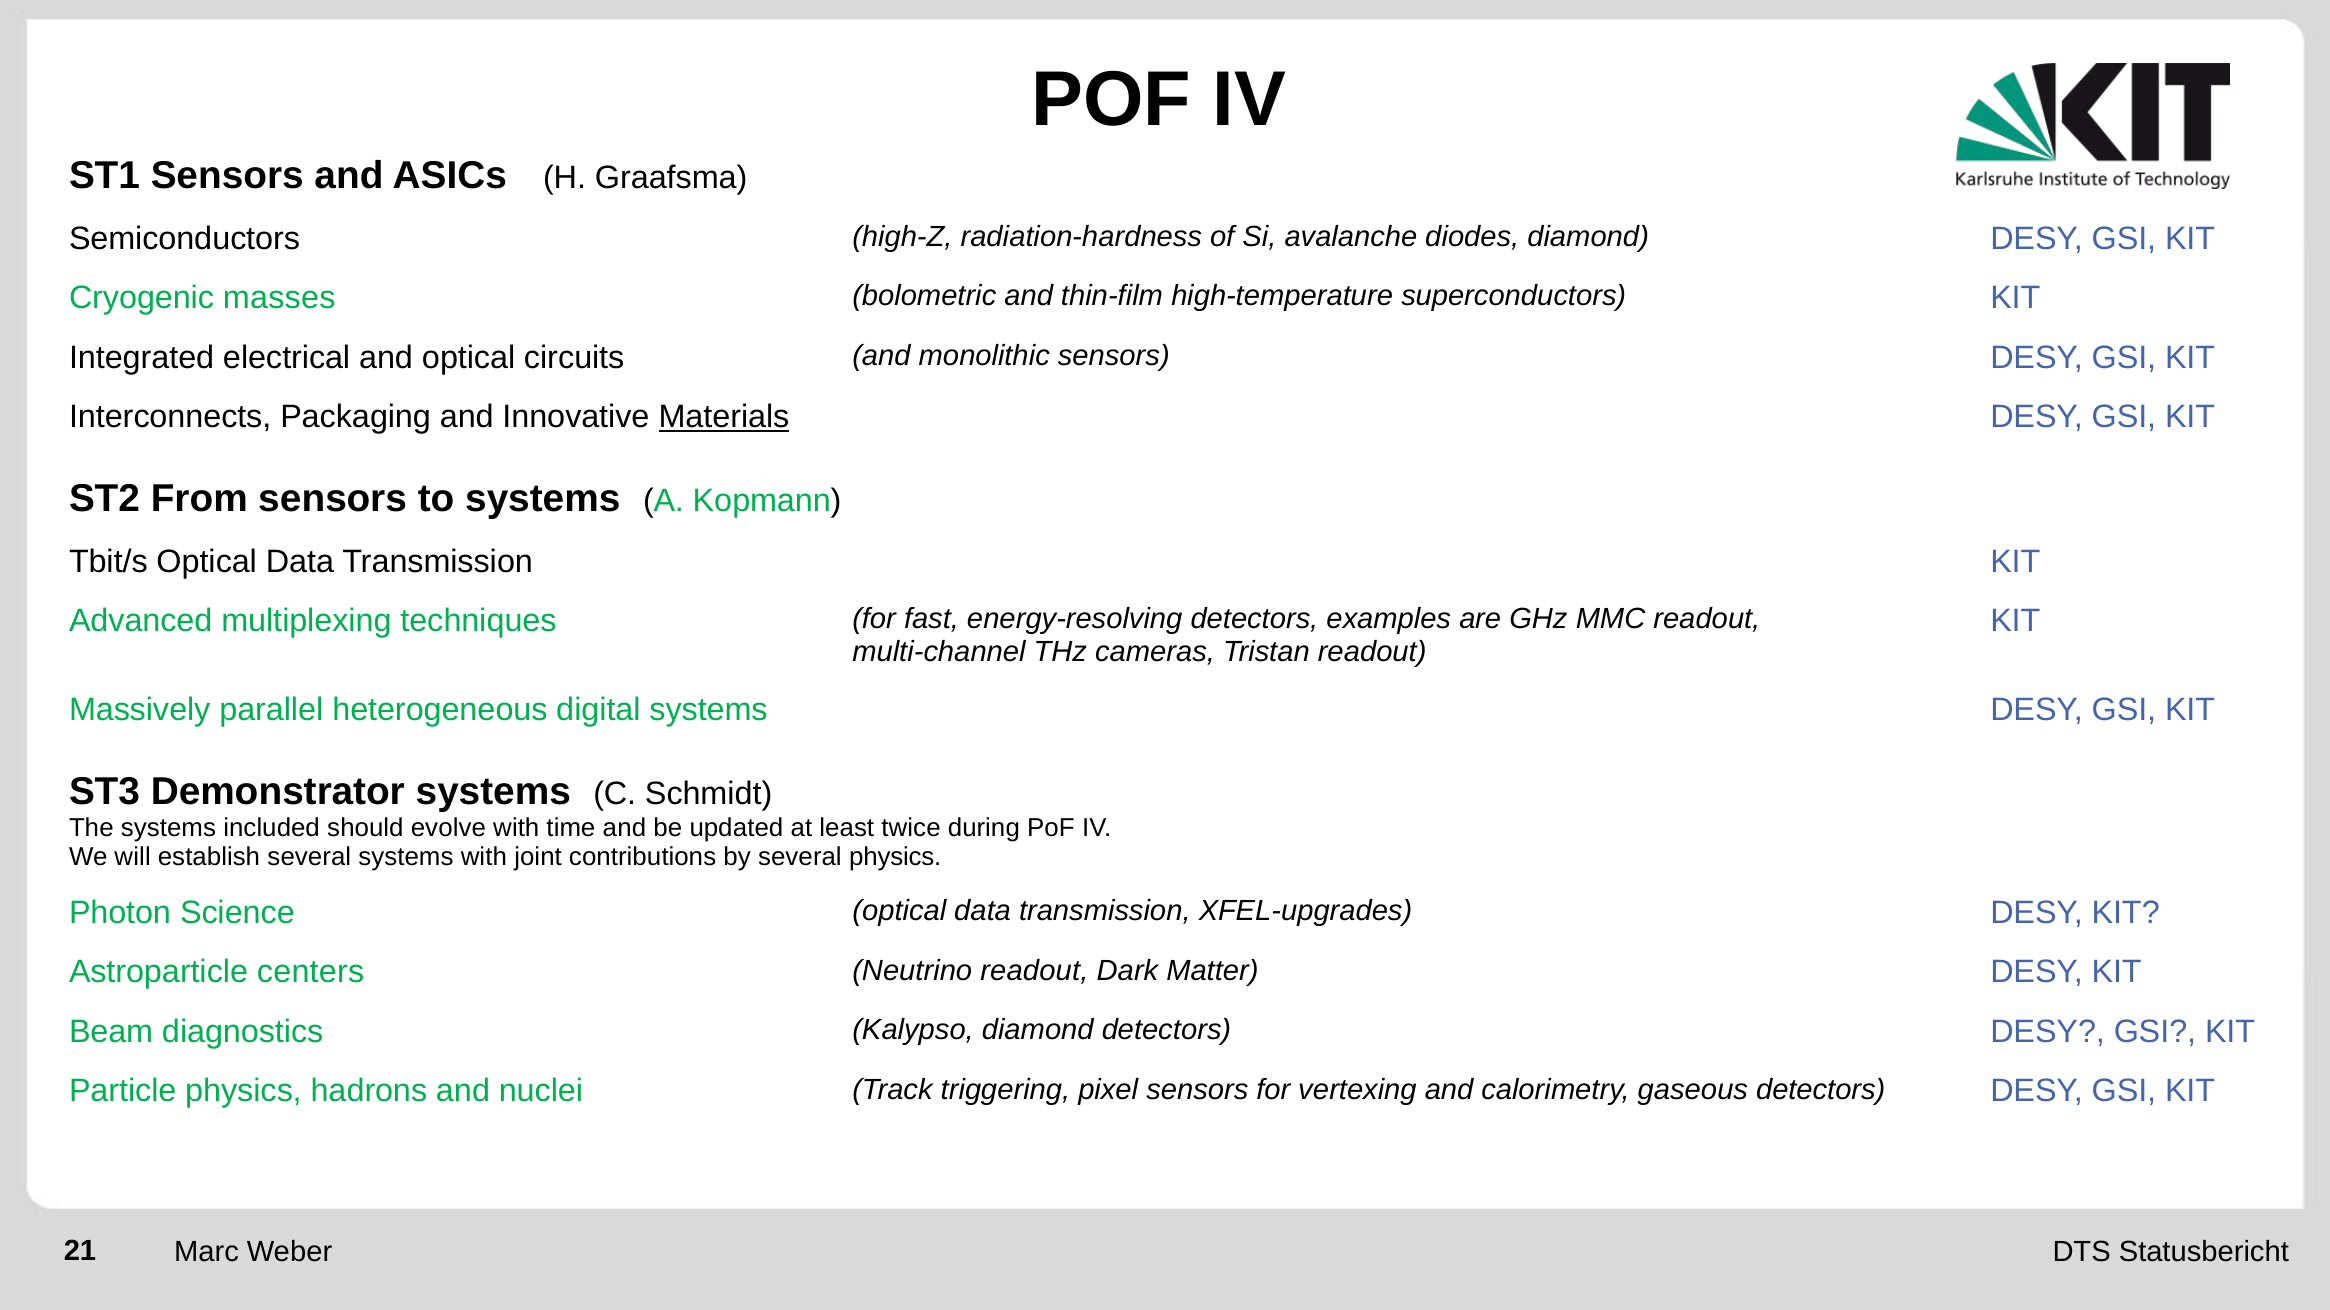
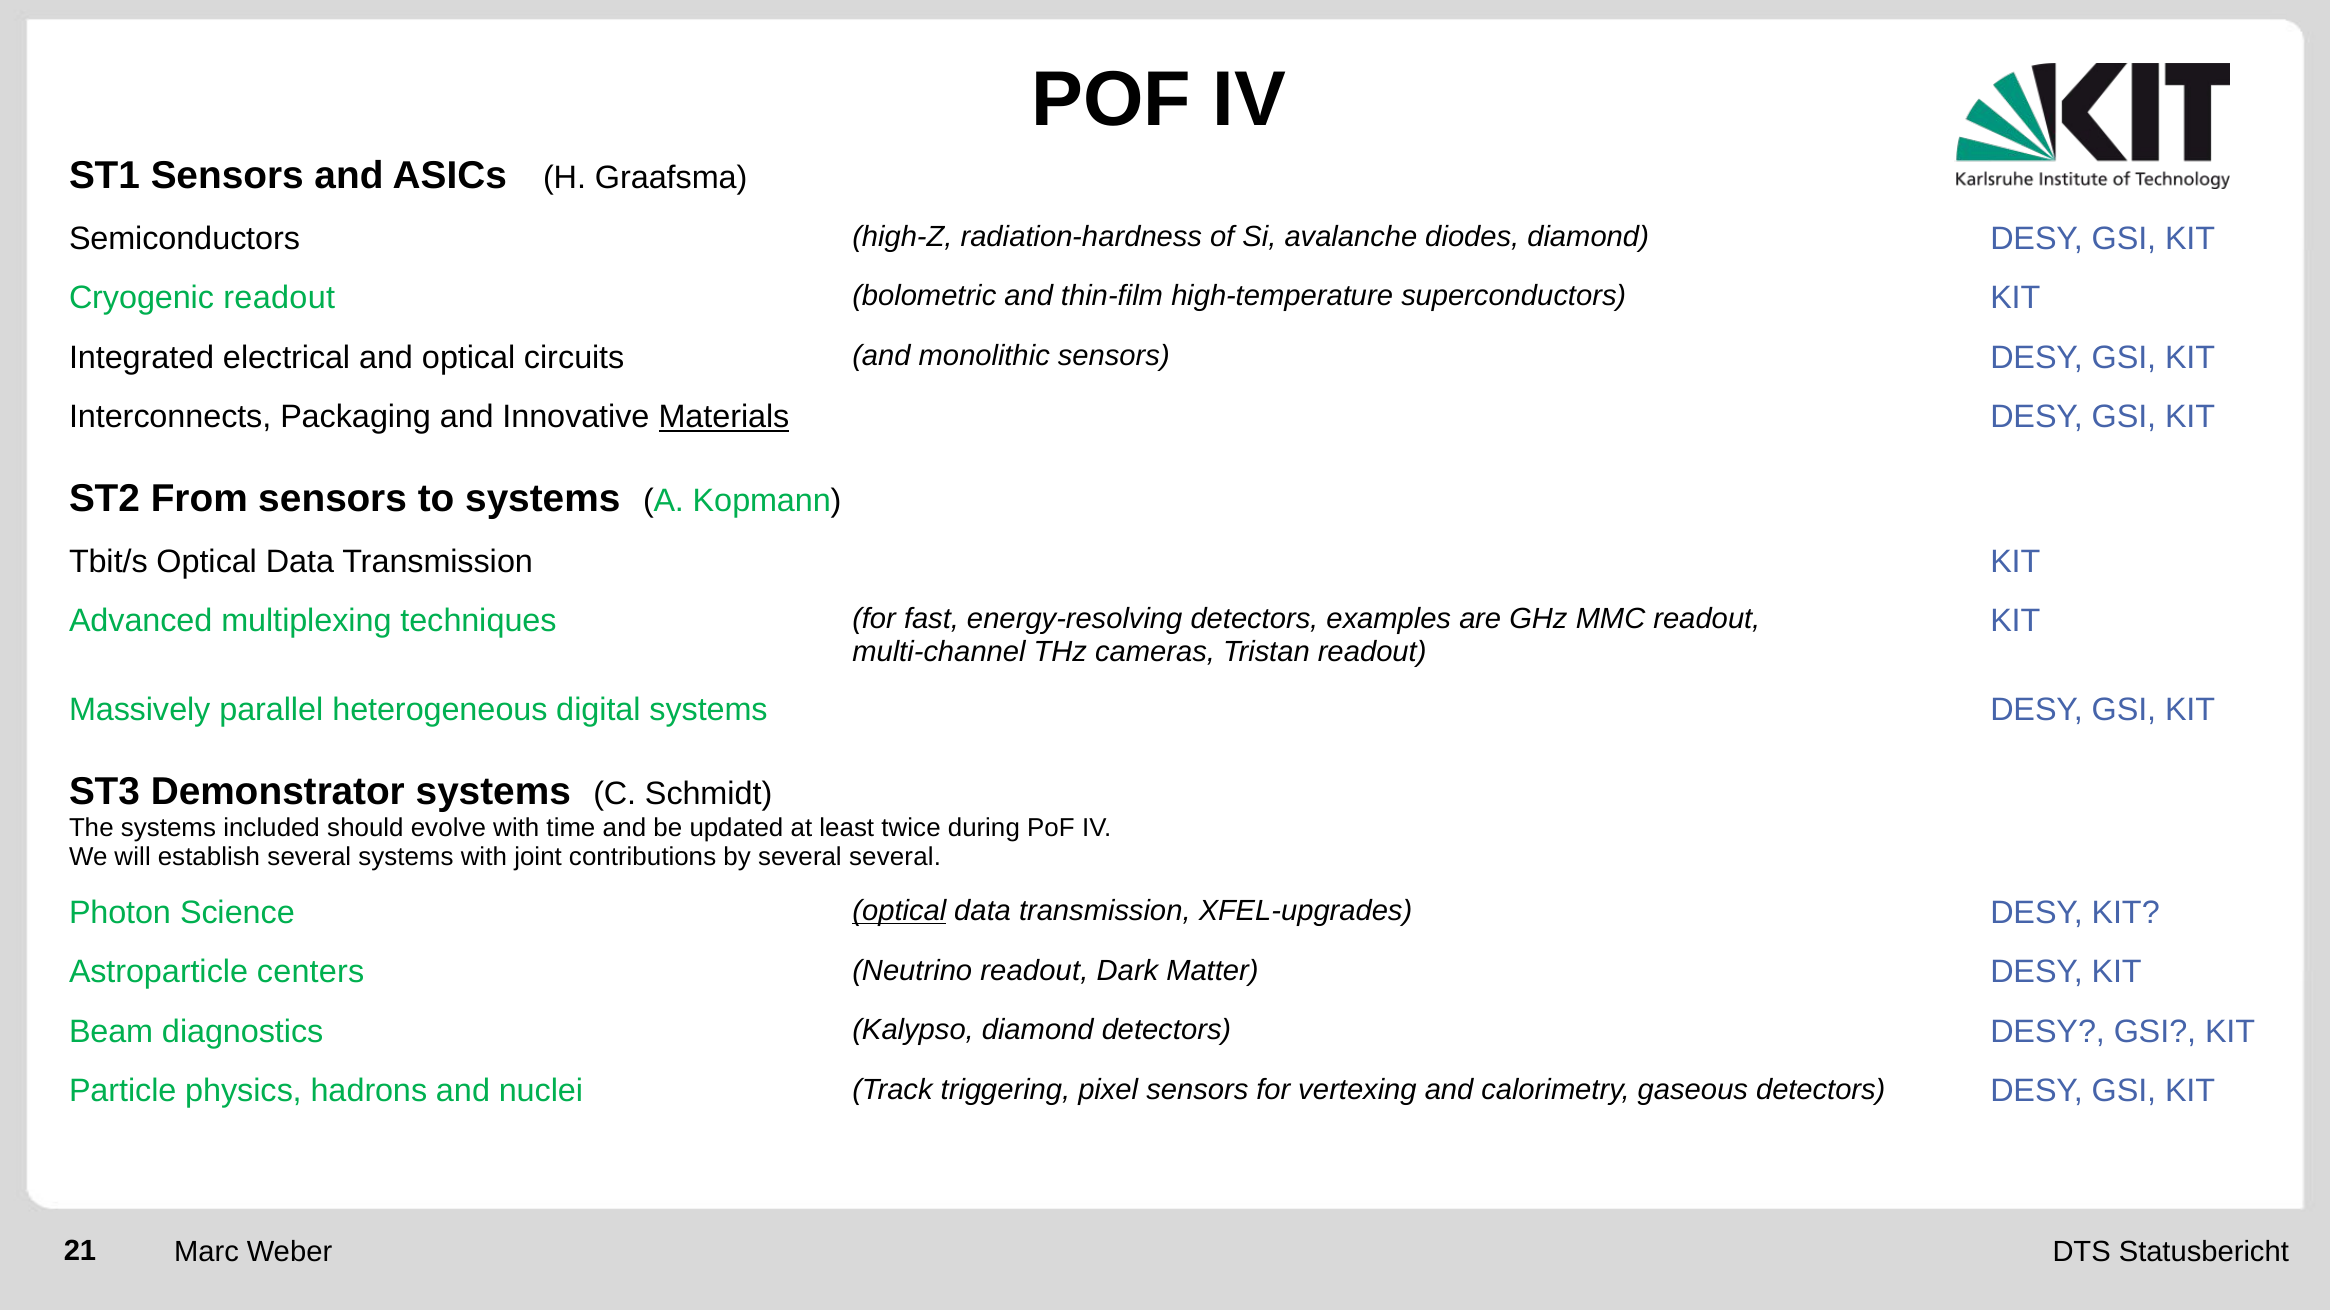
Cryogenic masses: masses -> readout (279, 298)
several physics: physics -> several (895, 857)
optical underline: none -> present (899, 911)
